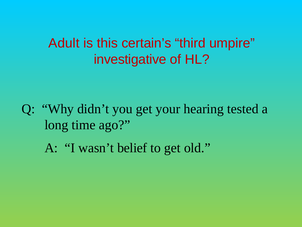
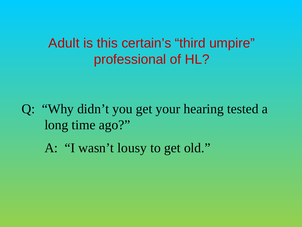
investigative: investigative -> professional (130, 59)
belief: belief -> lousy (132, 148)
